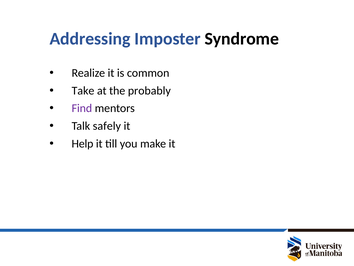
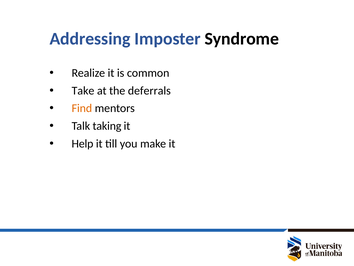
probably: probably -> deferrals (149, 90)
Find colour: purple -> orange (82, 108)
safely: safely -> taking (107, 126)
